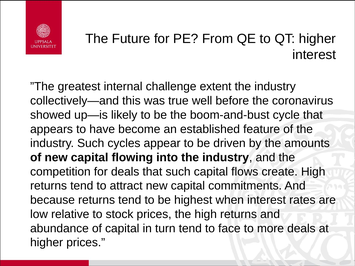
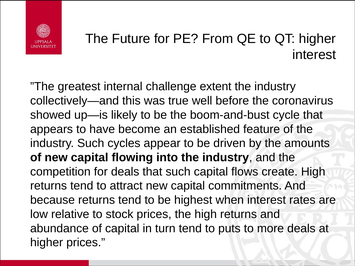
face: face -> puts (229, 229)
